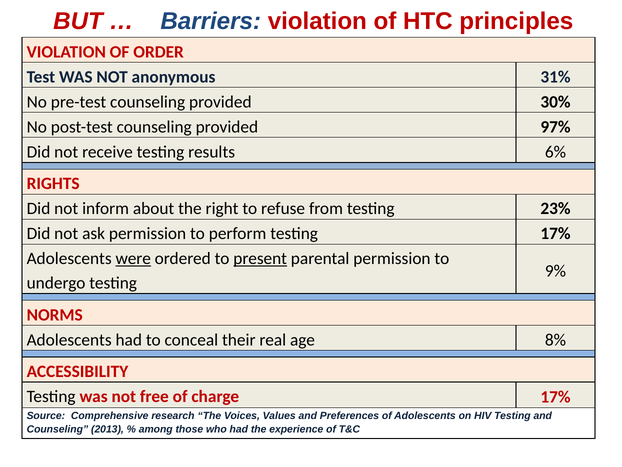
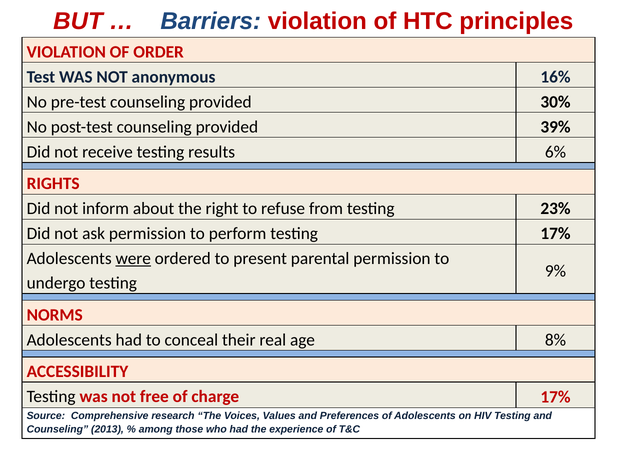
31%: 31% -> 16% (556, 77)
97%: 97% -> 39% (556, 127)
present underline: present -> none (260, 258)
